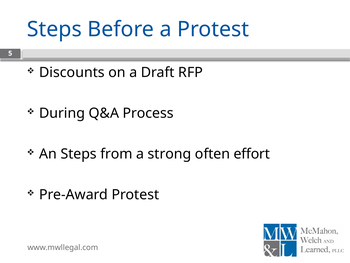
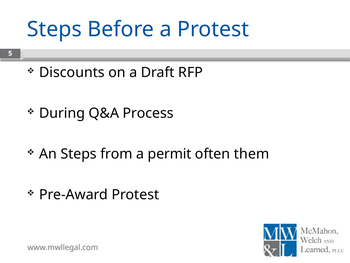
strong: strong -> permit (170, 154)
effort: effort -> them (252, 154)
